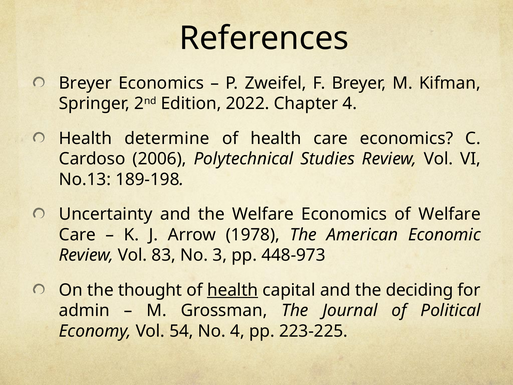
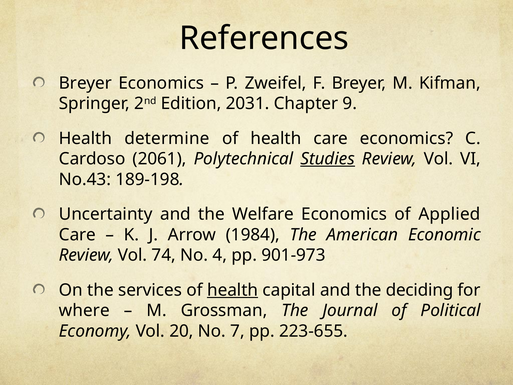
2022: 2022 -> 2031 (248, 104)
Chapter 4: 4 -> 9 (350, 104)
2006: 2006 -> 2061 (160, 159)
Studies underline: none -> present (328, 159)
No.13: No.13 -> No.43 (85, 179)
of Welfare: Welfare -> Applied (450, 214)
1978: 1978 -> 1984 (253, 235)
83: 83 -> 74 (164, 255)
3: 3 -> 4 (220, 255)
448-973: 448-973 -> 901-973 (293, 255)
thought: thought -> services (150, 290)
admin: admin -> where (84, 310)
54: 54 -> 20 (181, 331)
No 4: 4 -> 7 (237, 331)
223-225: 223-225 -> 223-655 (313, 331)
